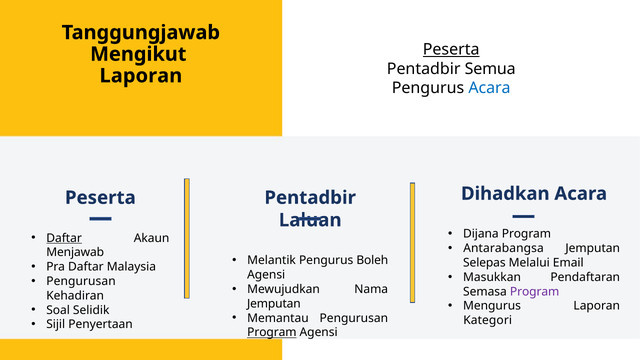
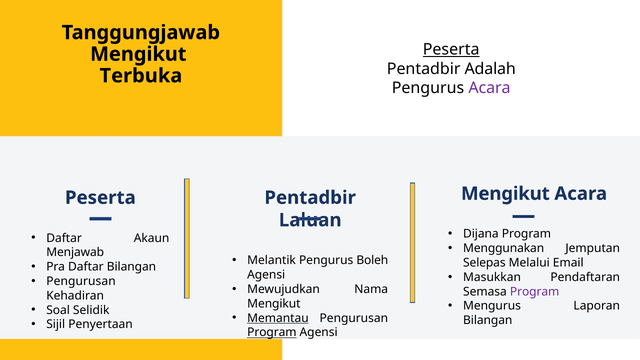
Semua: Semua -> Adalah (490, 69)
Laporan: Laporan -> Terbuka (141, 76)
Acara colour: blue -> purple (489, 88)
Dihadkan: Dihadkan -> Mengikut (505, 194)
Daftar underline: present -> none (64, 238)
Antarabangsa: Antarabangsa -> Menggunakan (504, 248)
Daftar Malaysia: Malaysia -> Bilangan (131, 267)
Jemputan: Jemputan -> Mengikut (274, 304)
Memantau underline: none -> present (278, 318)
Kategori: Kategori -> Bilangan (488, 320)
